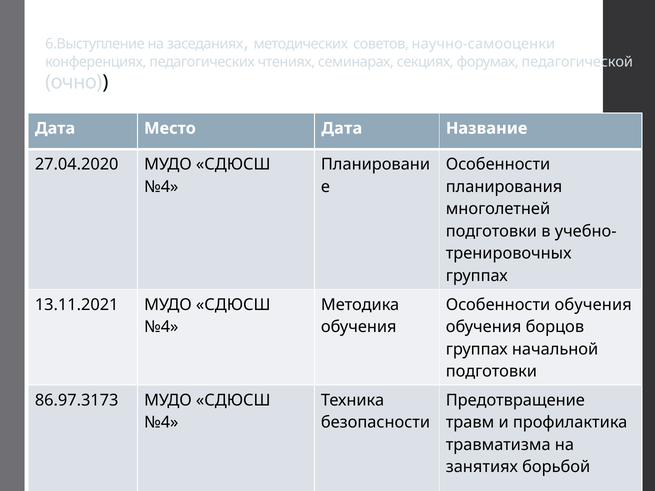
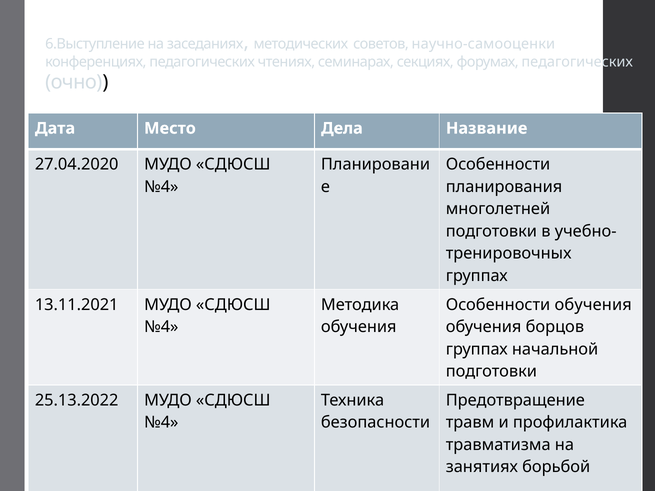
форумах педагогической: педагогической -> педагогических (577, 62)
Место Дата: Дата -> Дела (342, 128)
86.97.3173: 86.97.3173 -> 25.13.2022 (77, 400)
